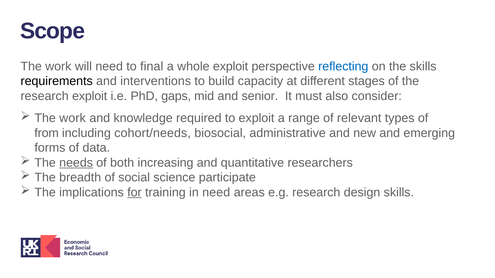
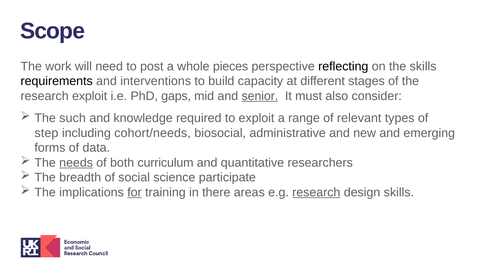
final: final -> post (152, 66)
whole exploit: exploit -> pieces (231, 66)
reflecting colour: blue -> black (343, 66)
senior underline: none -> present (260, 96)
work: work -> such (73, 118)
from: from -> step (46, 133)
increasing: increasing -> curriculum (166, 163)
in need: need -> there (216, 193)
research underline: none -> present (316, 193)
